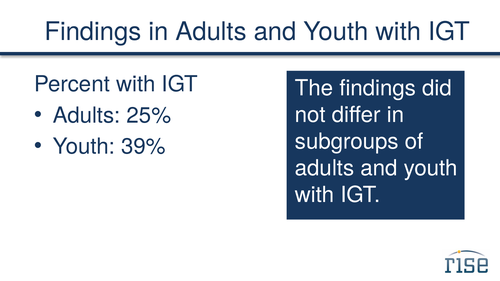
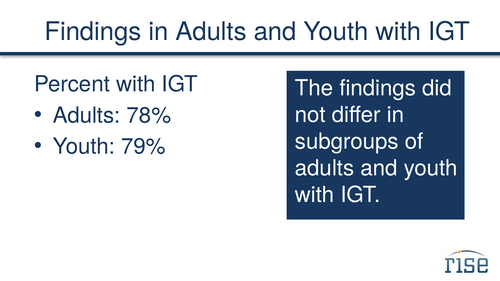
25%: 25% -> 78% (149, 115)
39%: 39% -> 79% (143, 147)
